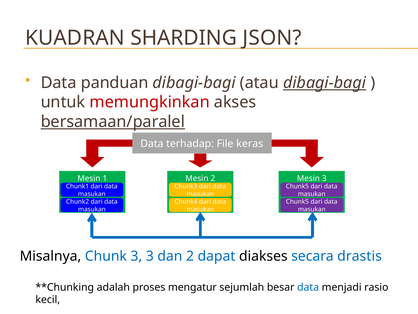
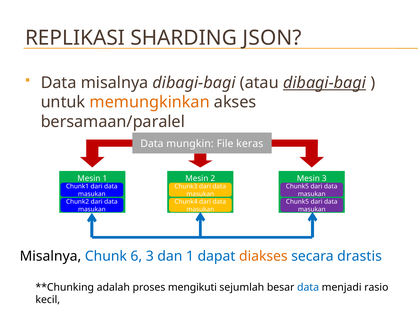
KUADRAN: KUADRAN -> REPLIKASI (75, 38)
Data panduan: panduan -> misalnya (115, 83)
memungkinkan colour: red -> orange (150, 102)
bersamaan/paralel underline: present -> none (113, 122)
terhadap: terhadap -> mungkin (190, 144)
Chunk 3: 3 -> 6 (136, 256)
dan 2: 2 -> 1 (190, 256)
diakses colour: black -> orange (263, 256)
mengatur: mengatur -> mengikuti (192, 287)
